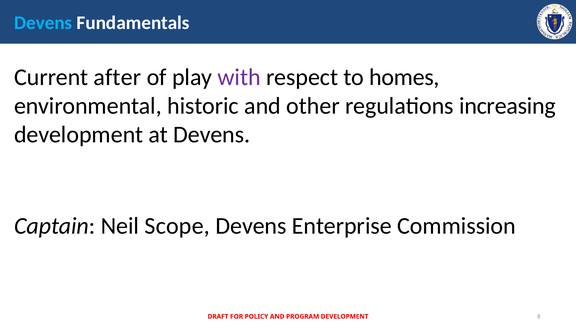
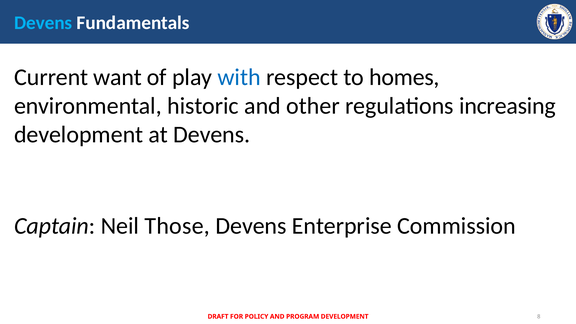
after: after -> want (118, 77)
with colour: purple -> blue (239, 77)
Scope: Scope -> Those (177, 226)
